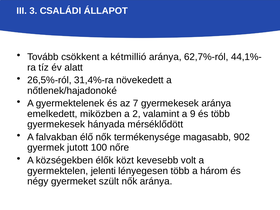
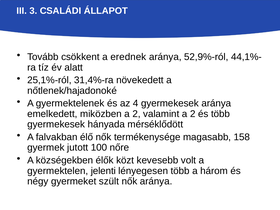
kétmillió: kétmillió -> erednek (128, 57)
62,7%-ról: 62,7%-ról -> 52,9%-ról (206, 57)
26,5%-ról: 26,5%-ról -> 25,1%-ról (49, 80)
7: 7 -> 4 (136, 103)
valamint a 9: 9 -> 2 (193, 114)
902: 902 -> 158 (242, 137)
